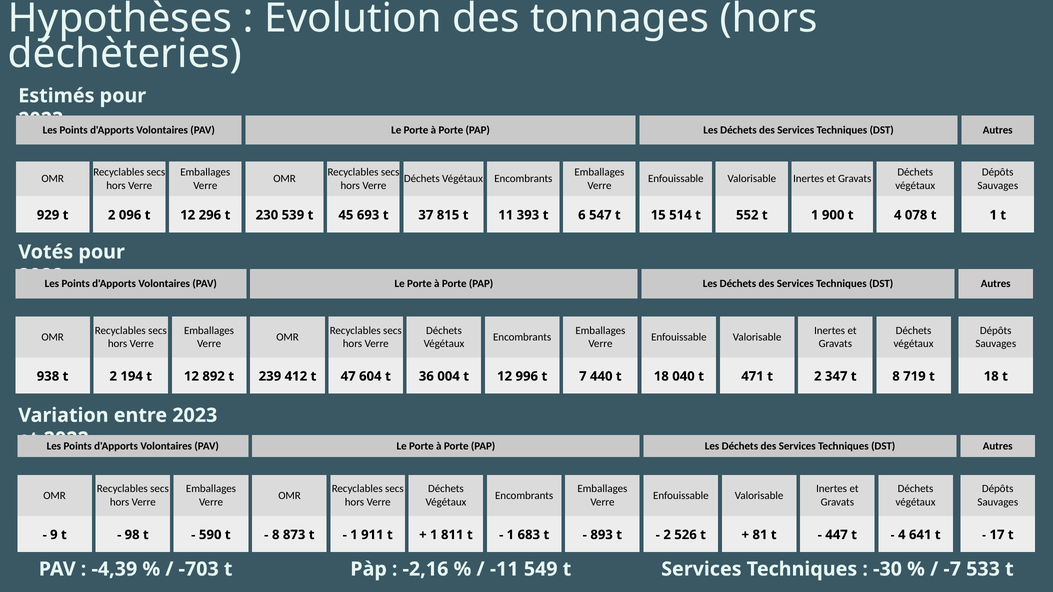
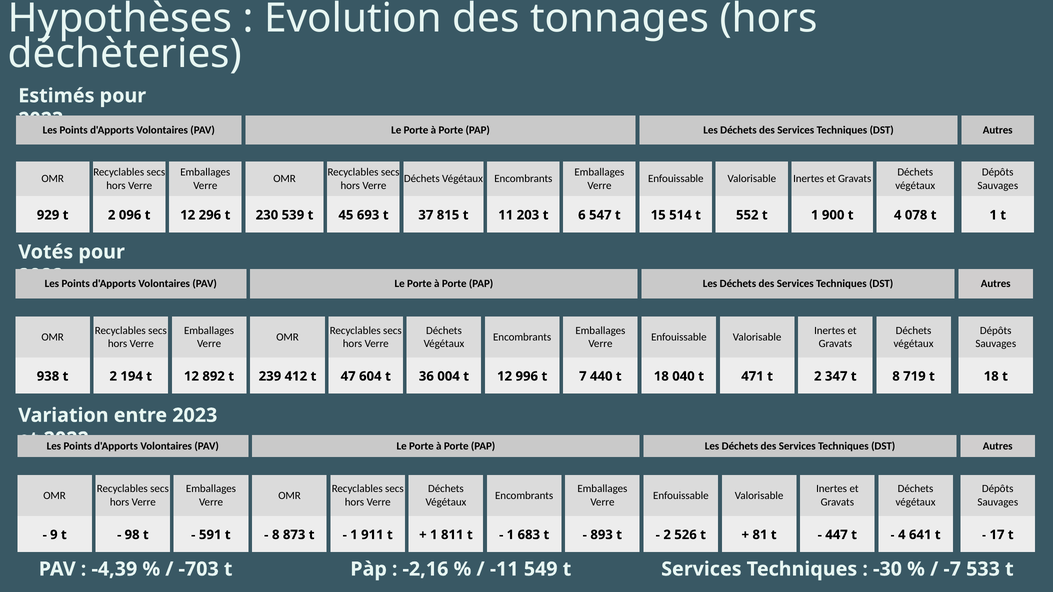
393: 393 -> 203 (528, 215)
590: 590 -> 591 (210, 535)
